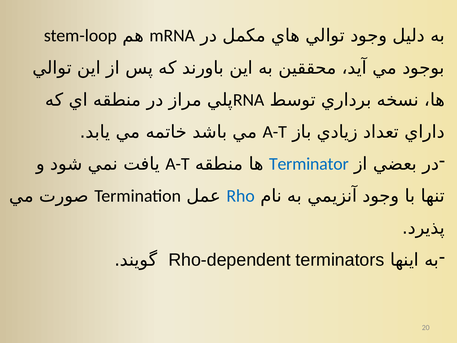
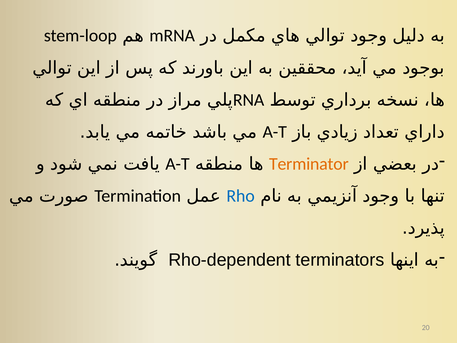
Terminator colour: blue -> orange (309, 164)
